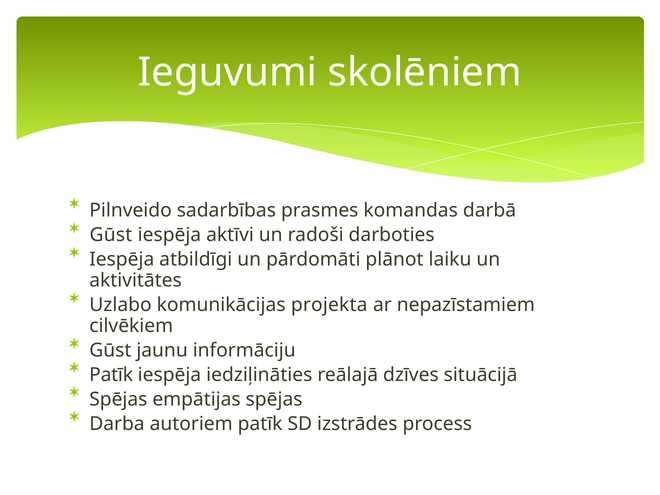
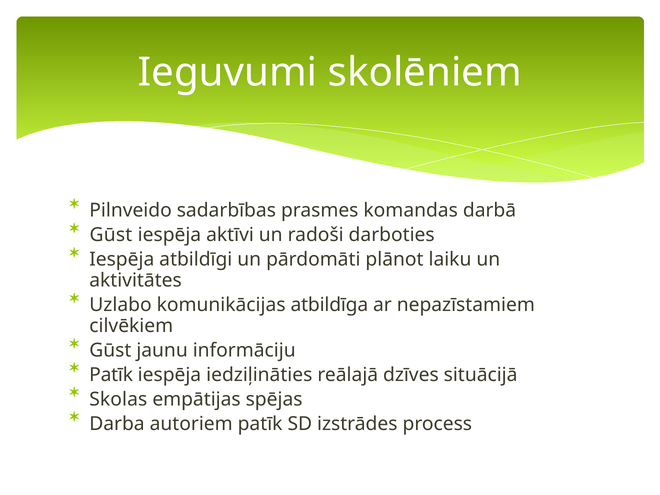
projekta: projekta -> atbildīga (329, 305)
Spējas: Spējas -> Skolas (118, 399)
